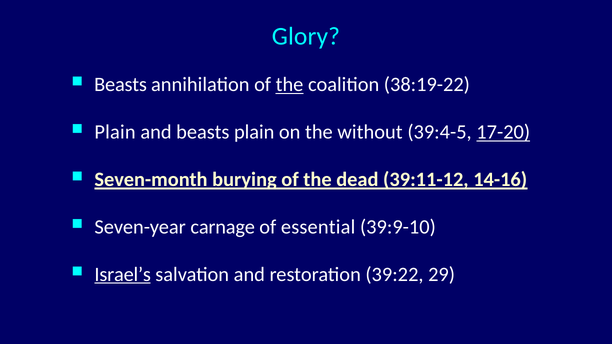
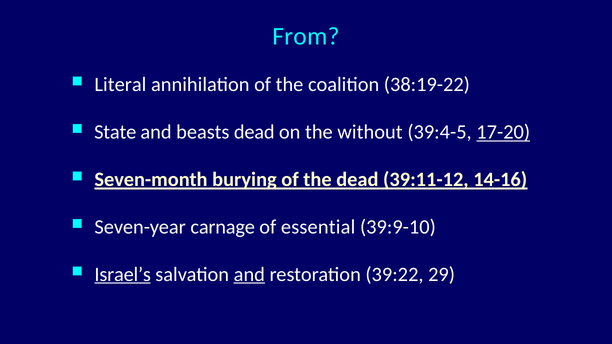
Glory: Glory -> From (306, 36)
Beasts: Beasts -> Literal (120, 85)
the underline: present -> none (290, 85)
Plain: Plain -> State (115, 132)
beasts plain: plain -> dead (254, 132)
and underline: none -> present (249, 275)
